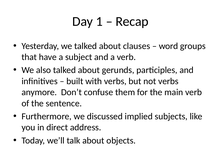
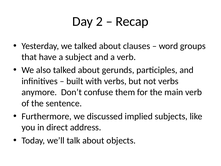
1: 1 -> 2 (99, 21)
